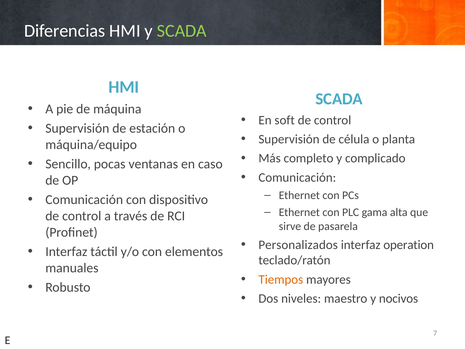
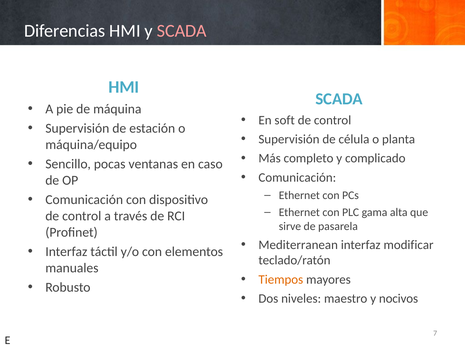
SCADA colour: light green -> pink (182, 31)
Personalizados: Personalizados -> Mediterranean (298, 245)
operation: operation -> modificar (409, 245)
